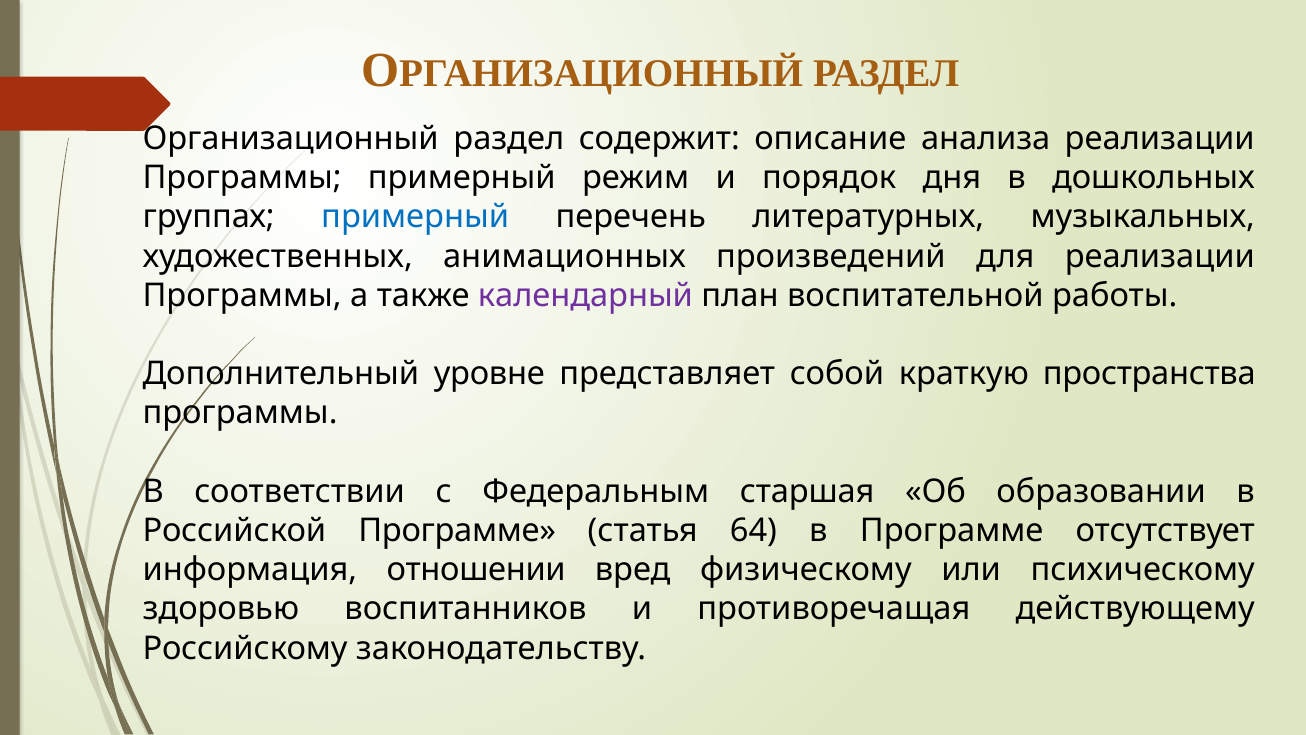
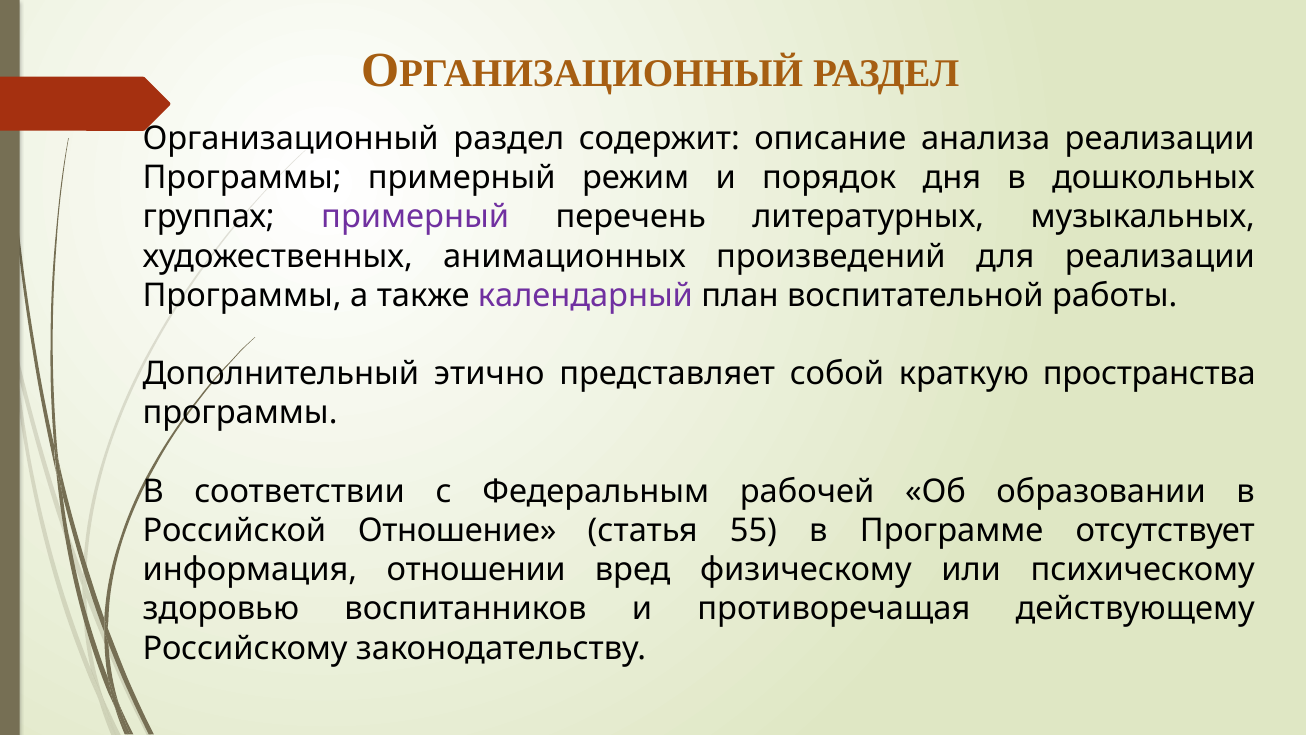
примерный colour: blue -> purple (415, 217)
уровне: уровне -> этично (489, 374)
старшая: старшая -> рабочей (807, 491)
Российской Программе: Программе -> Отношение (457, 530)
64: 64 -> 55 (754, 530)
